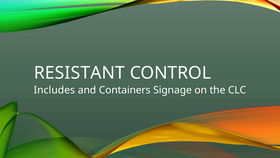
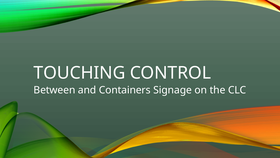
RESISTANT: RESISTANT -> TOUCHING (79, 73)
Includes: Includes -> Between (54, 90)
